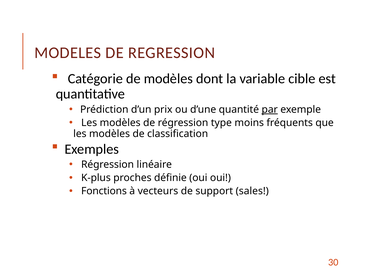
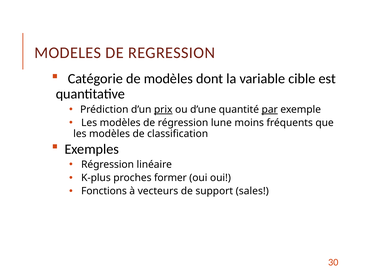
prix underline: none -> present (163, 109)
type: type -> lune (221, 123)
définie: définie -> former (170, 178)
